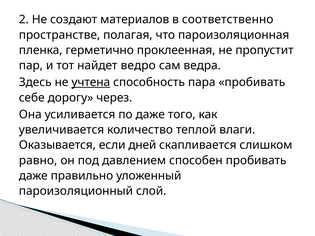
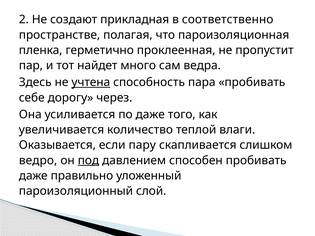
материалов: материалов -> прикладная (135, 20)
ведро: ведро -> много (138, 66)
дней: дней -> пару (142, 145)
равно: равно -> ведро (38, 161)
под underline: none -> present (88, 161)
